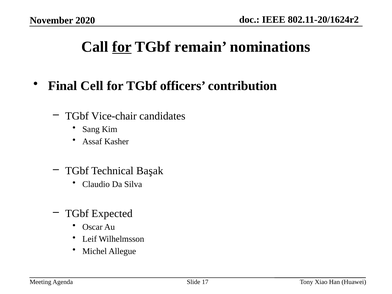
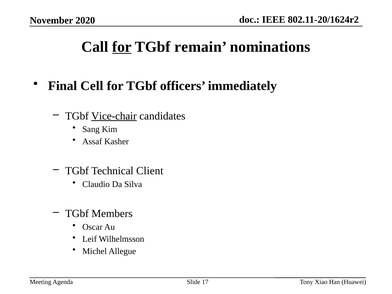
contribution: contribution -> immediately (242, 86)
Vice-chair underline: none -> present (114, 116)
Başak: Başak -> Client (150, 171)
Expected: Expected -> Members (112, 214)
